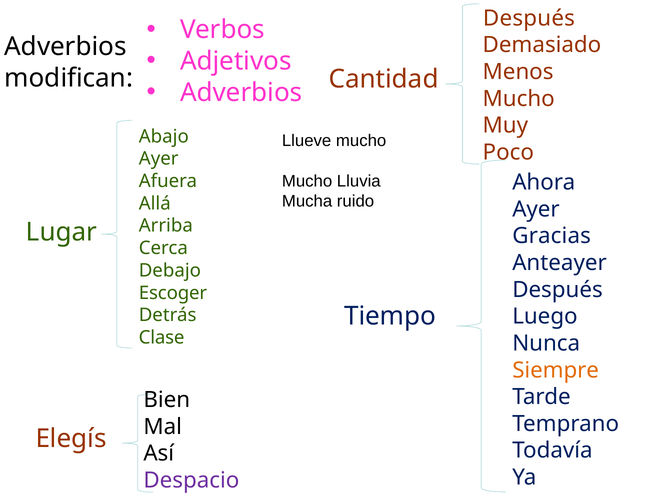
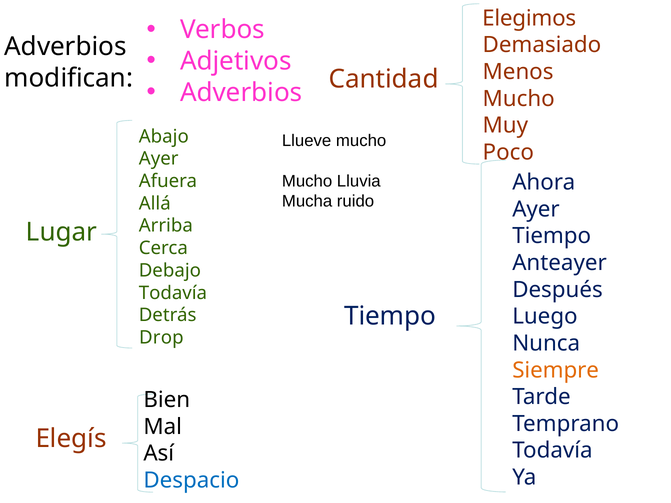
Después: Después -> Elegimos (529, 18)
Gracias: Gracias -> Tiempo (552, 236)
Escoger: Escoger -> Todavía (173, 293)
Clase: Clase -> Drop (161, 338)
Despacio colour: purple -> blue (191, 481)
